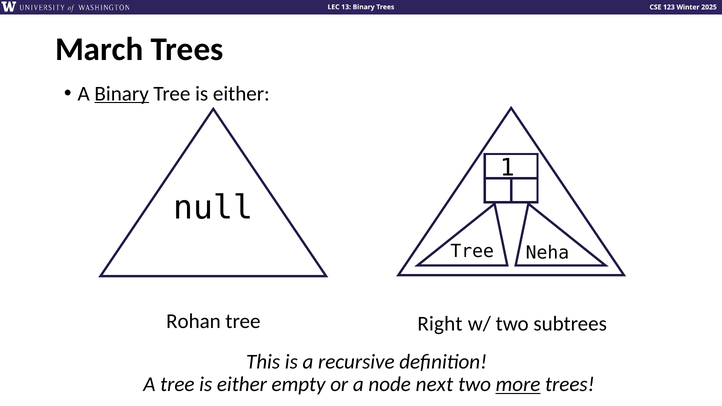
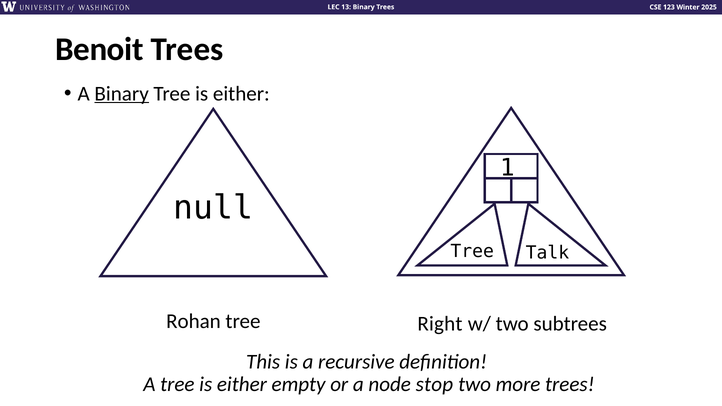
March: March -> Benoit (99, 49)
Neha: Neha -> Talk (547, 253)
next: next -> stop (434, 385)
more underline: present -> none (518, 385)
